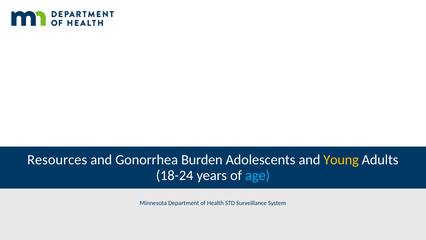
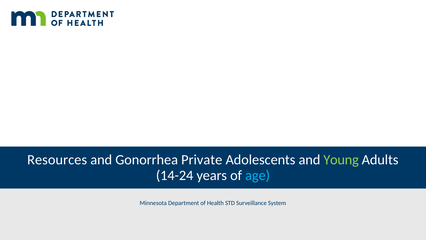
Burden: Burden -> Private (202, 159)
Young colour: yellow -> light green (341, 159)
18-24: 18-24 -> 14-24 (175, 175)
